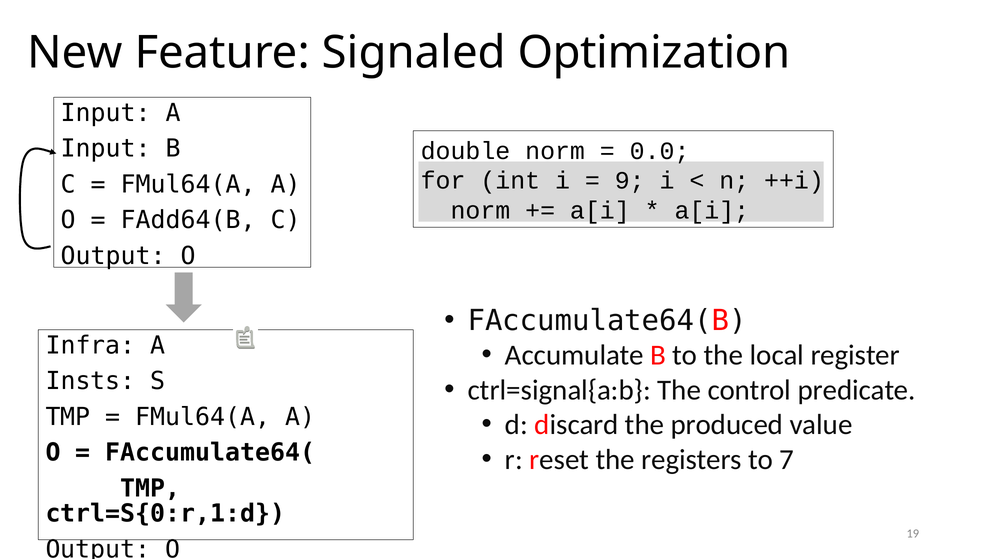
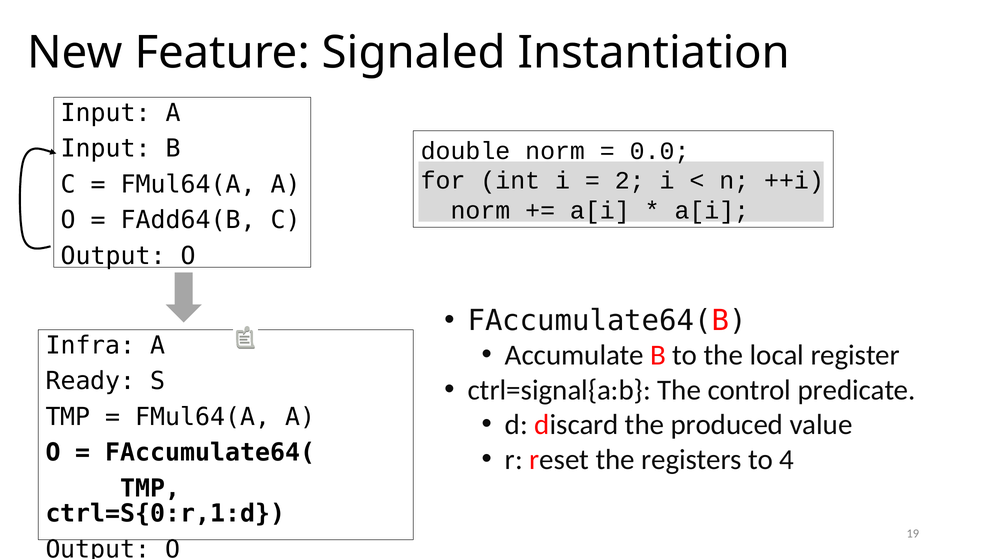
Optimization: Optimization -> Instantiation (654, 53)
9: 9 -> 2 (630, 181)
Insts: Insts -> Ready (90, 382)
7: 7 -> 4 (787, 460)
